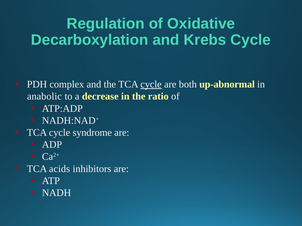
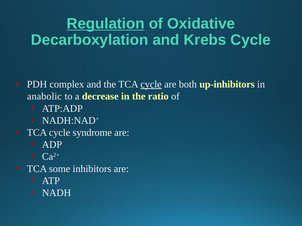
Regulation underline: none -> present (106, 24)
up-abnormal: up-abnormal -> up-inhibitors (227, 85)
acids: acids -> some (60, 169)
